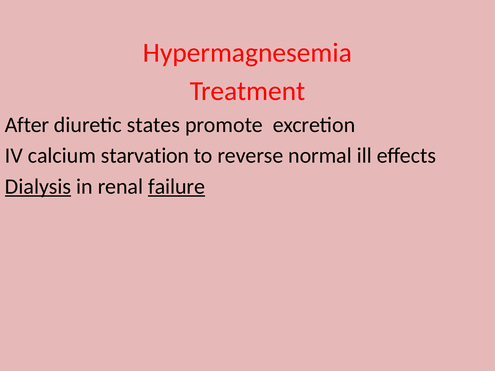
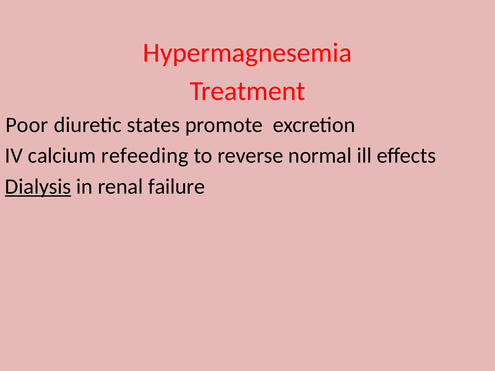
After: After -> Poor (27, 125)
starvation: starvation -> refeeding (145, 156)
failure underline: present -> none (177, 187)
